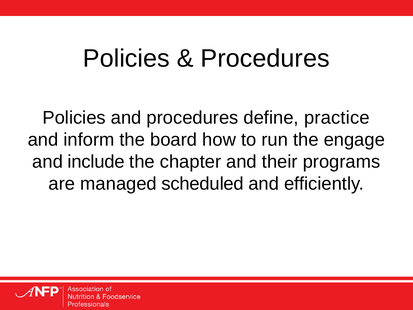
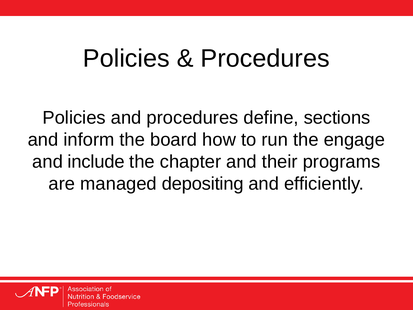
practice: practice -> sections (337, 118)
scheduled: scheduled -> depositing (203, 184)
